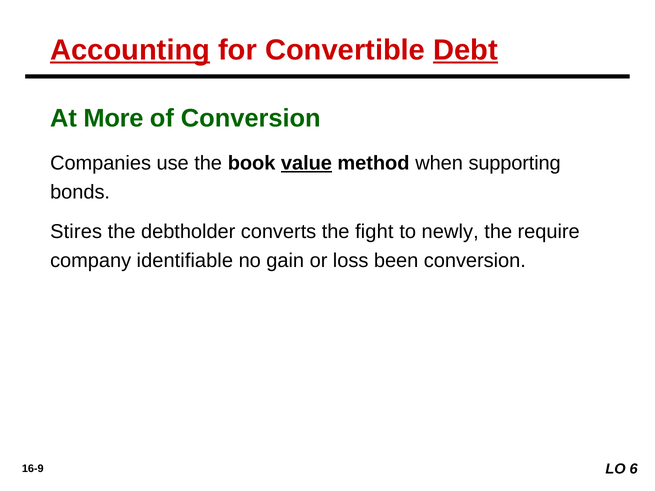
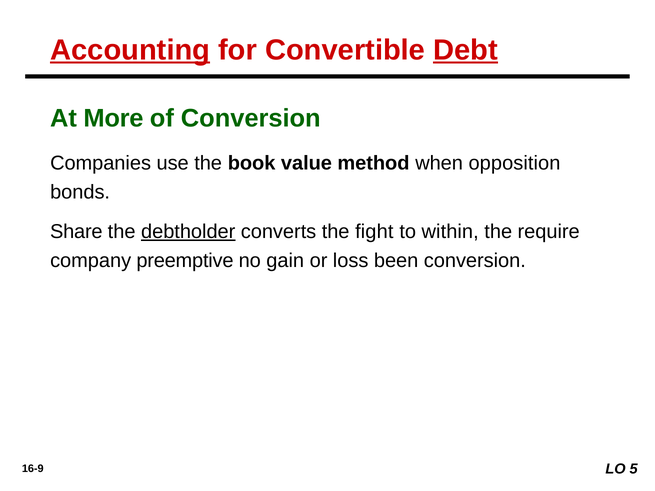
value underline: present -> none (306, 163)
supporting: supporting -> opposition (514, 163)
Stires: Stires -> Share (76, 232)
debtholder underline: none -> present (188, 232)
newly: newly -> within (450, 232)
identiﬁable: identiﬁable -> preemptive (185, 261)
6: 6 -> 5 (634, 469)
